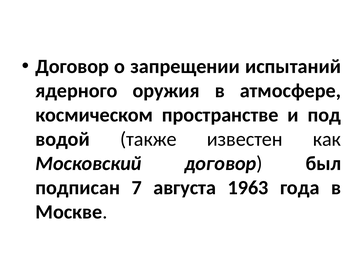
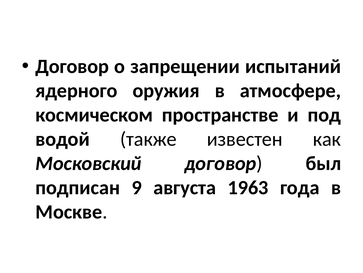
7: 7 -> 9 (137, 187)
